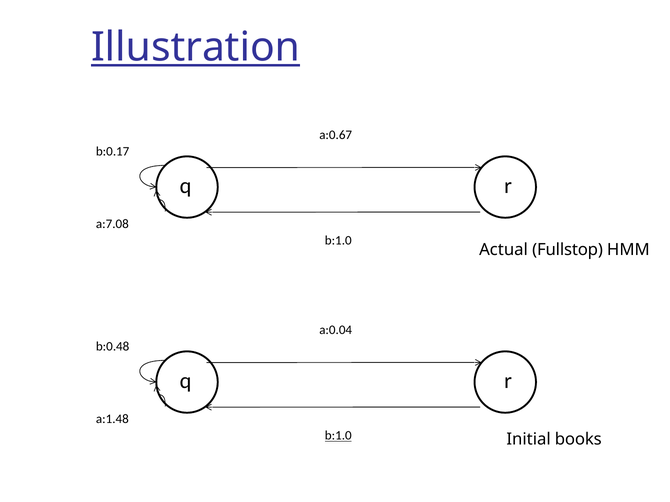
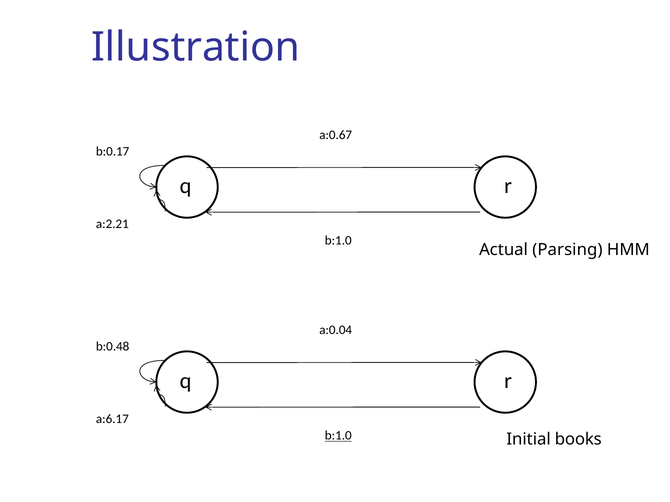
Illustration underline: present -> none (196, 48)
a:7.08: a:7.08 -> a:2.21 (112, 224)
Fullstop: Fullstop -> Parsing (567, 250)
a:1.48: a:1.48 -> a:6.17 (112, 419)
